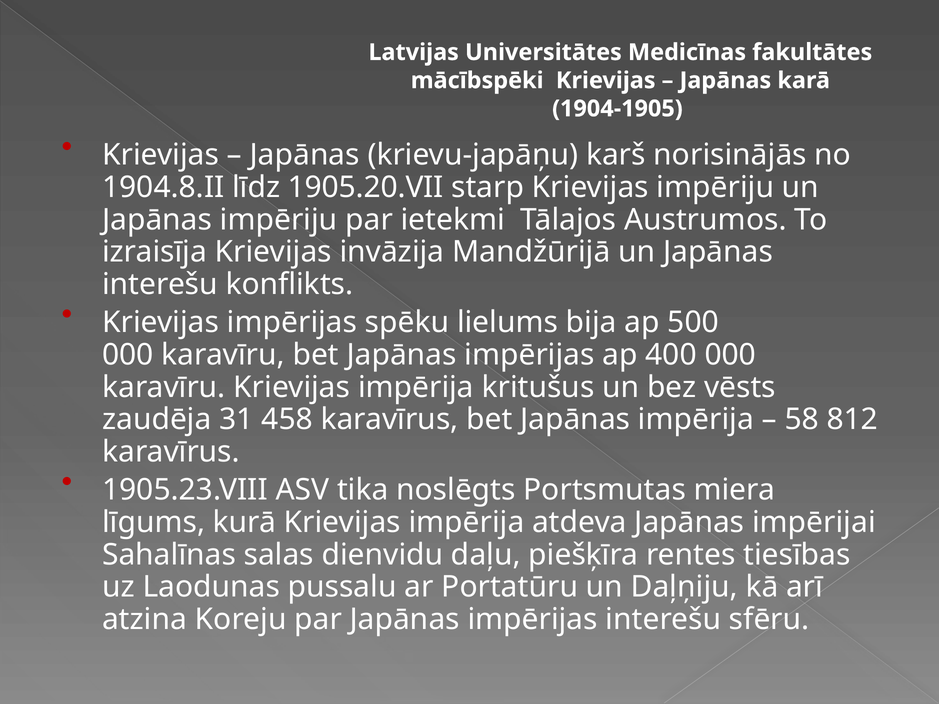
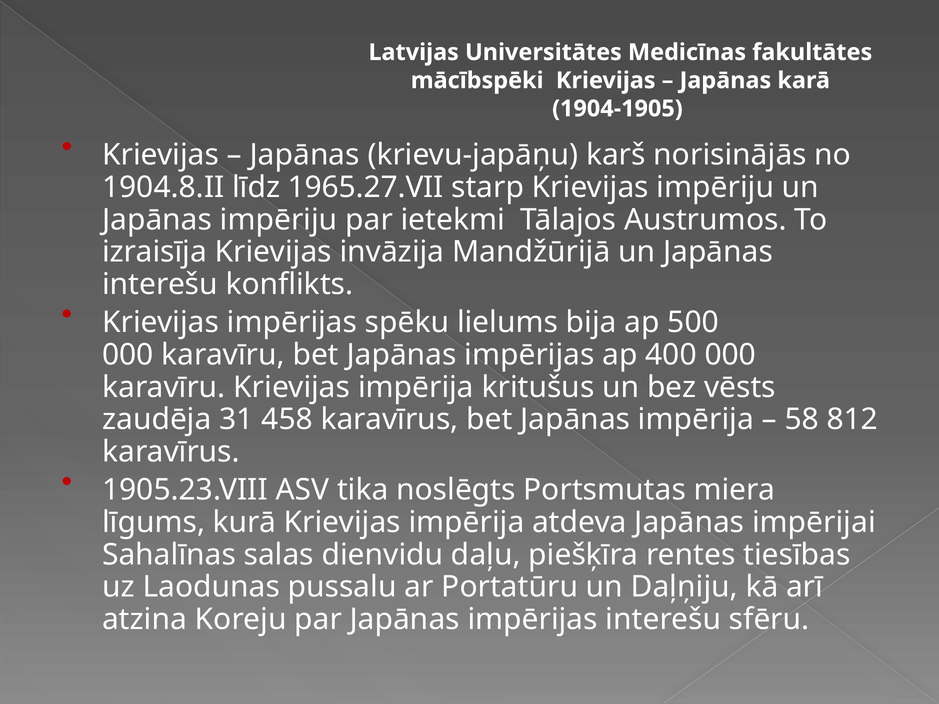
1905.20.VII: 1905.20.VII -> 1965.27.VII (366, 187)
